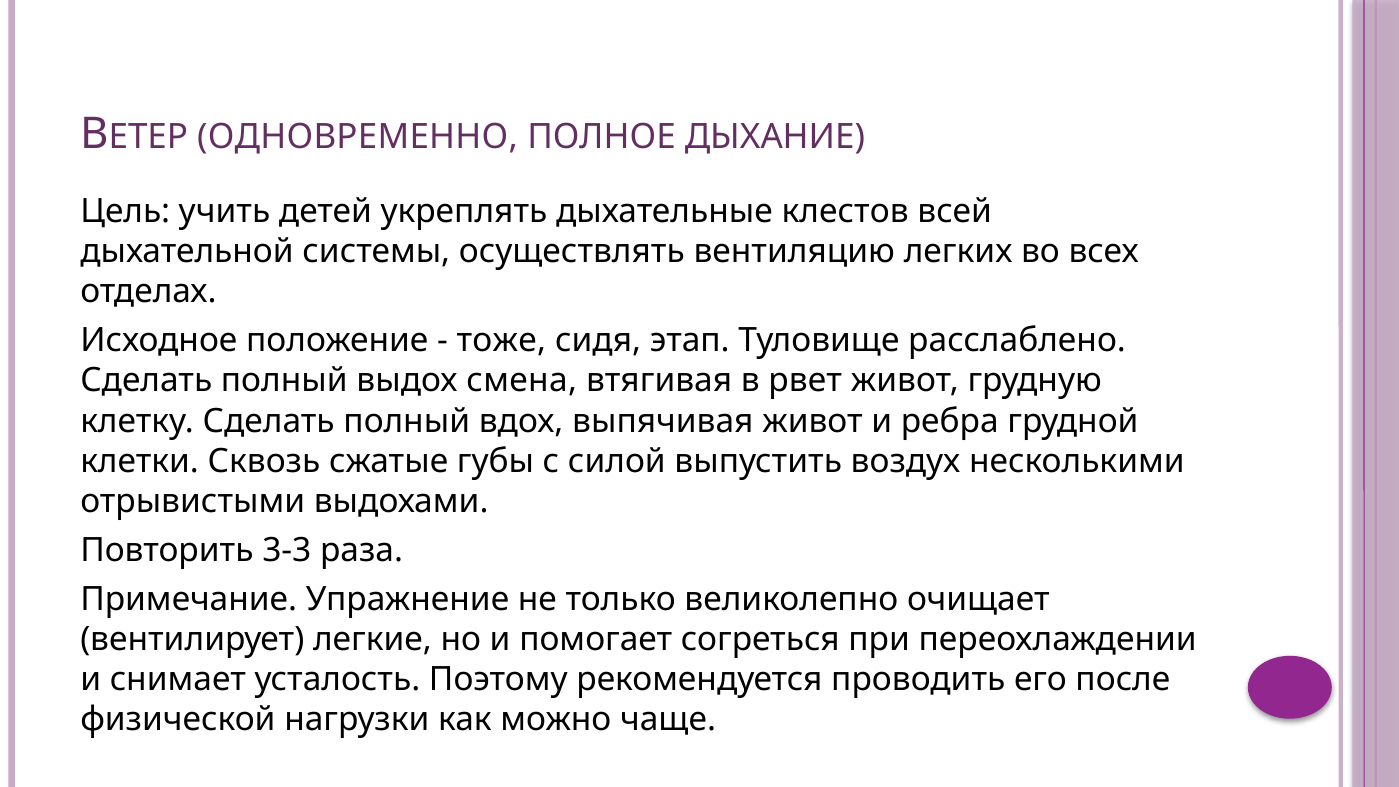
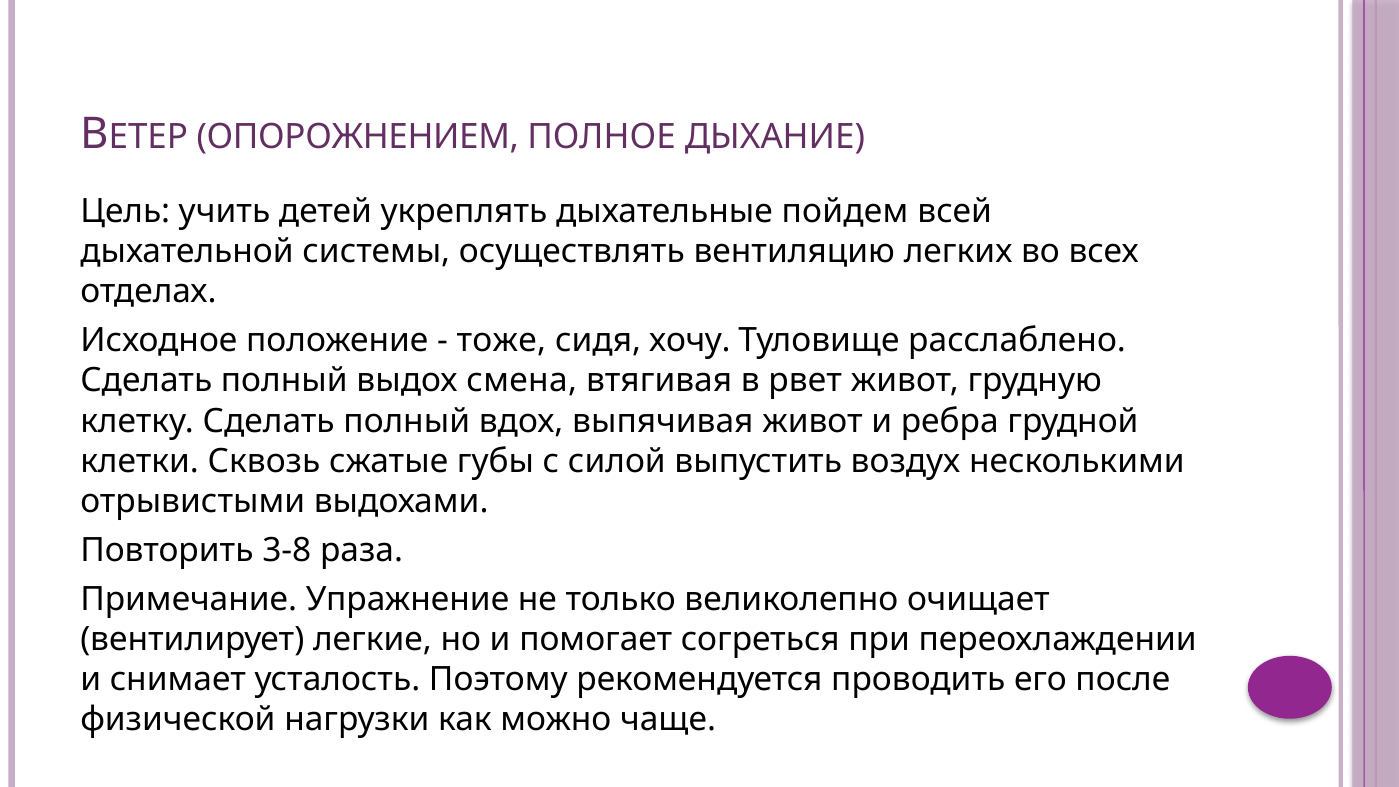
ОДНОВРЕМЕННО: ОДНОВРЕМЕННО -> ОПОРОЖНЕНИЕМ (358, 137)
клестов: клестов -> пойдем (845, 211)
этап: этап -> хочу (690, 341)
3-3: 3-3 -> 3-8 (287, 550)
